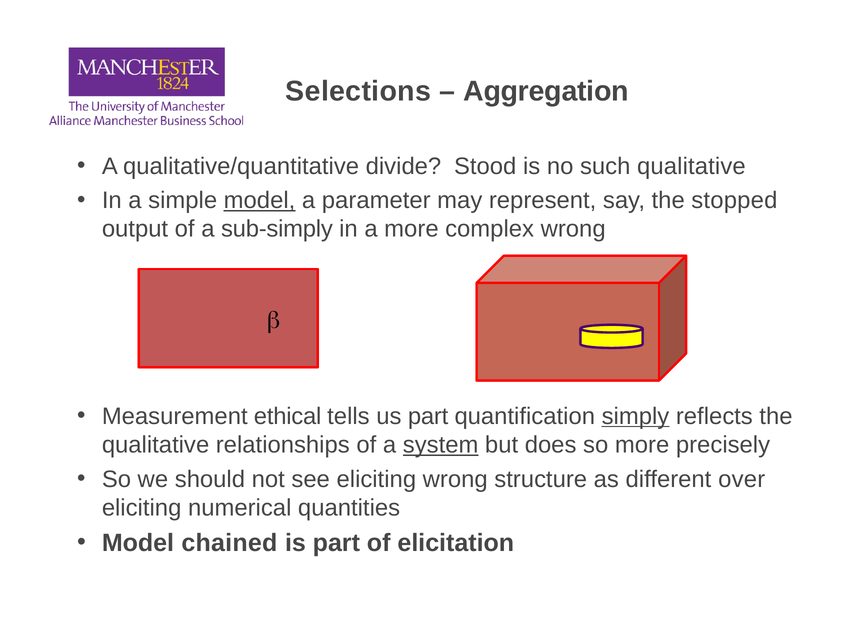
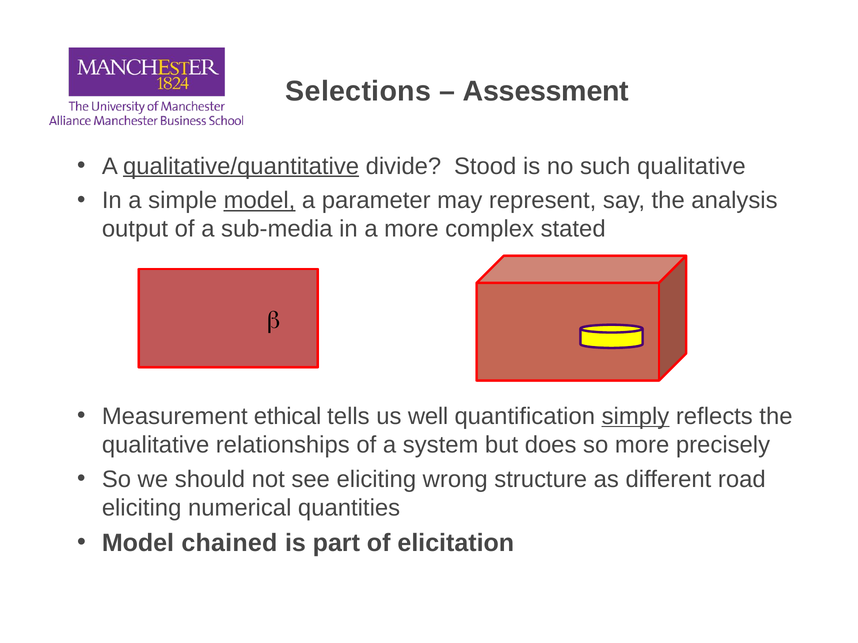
Aggregation: Aggregation -> Assessment (546, 92)
qualitative/quantitative underline: none -> present (241, 166)
stopped: stopped -> analysis (734, 201)
sub-simply: sub-simply -> sub-media (277, 229)
complex wrong: wrong -> stated (573, 229)
us part: part -> well (428, 417)
system underline: present -> none (441, 445)
over: over -> road (742, 480)
